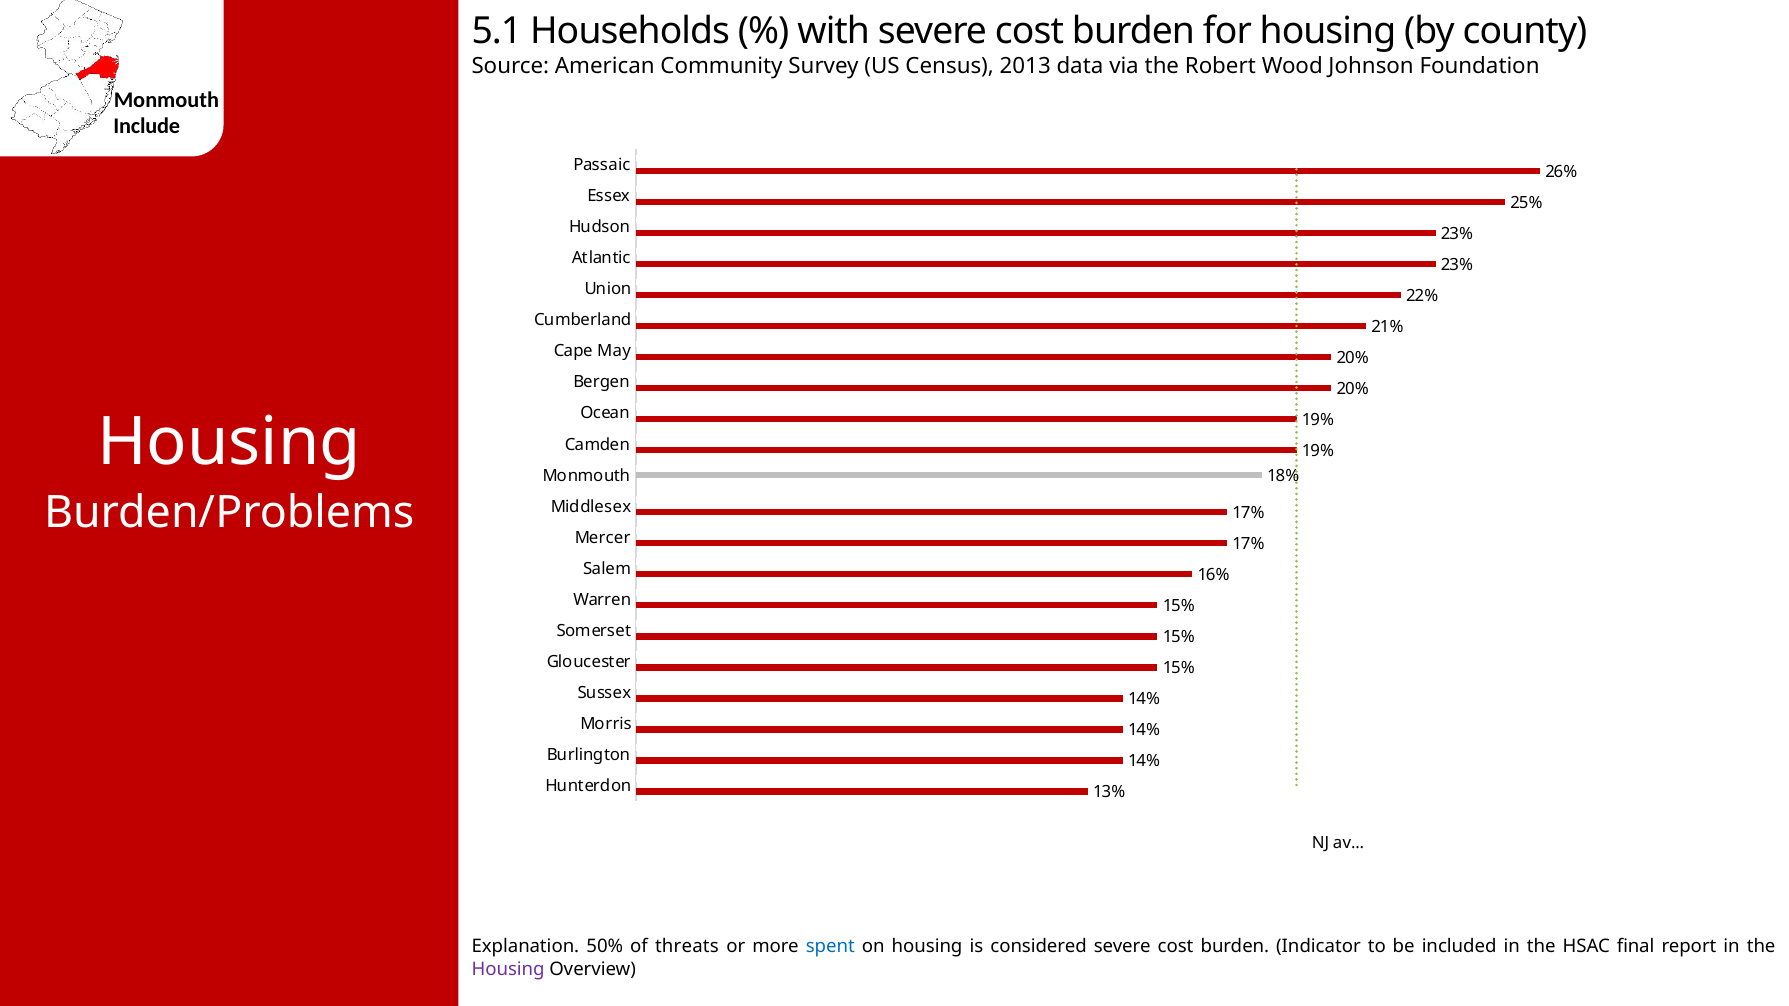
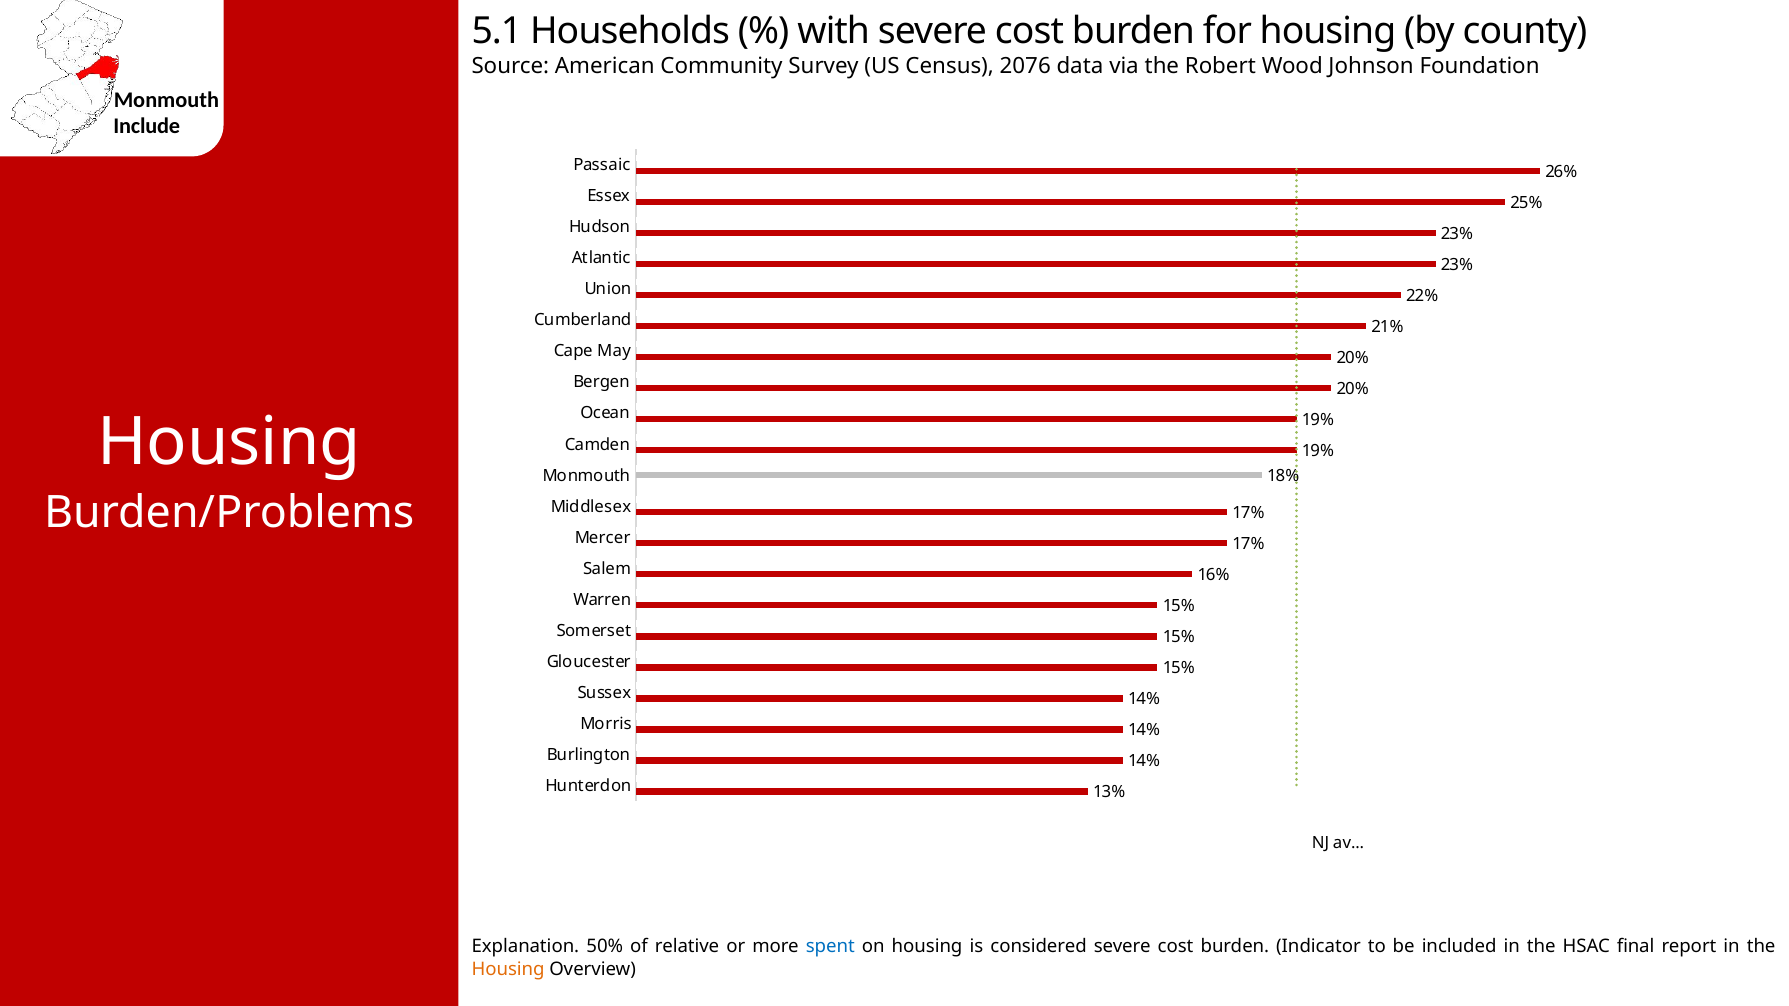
2013: 2013 -> 2076 (1025, 66)
threats: threats -> relative (687, 947)
Housing colour: purple -> orange (508, 969)
